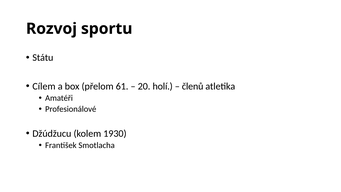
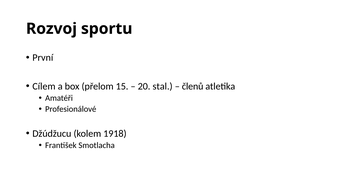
Státu: Státu -> První (43, 58)
61: 61 -> 15 (122, 86)
holí: holí -> stal (163, 86)
1930: 1930 -> 1918 (115, 133)
